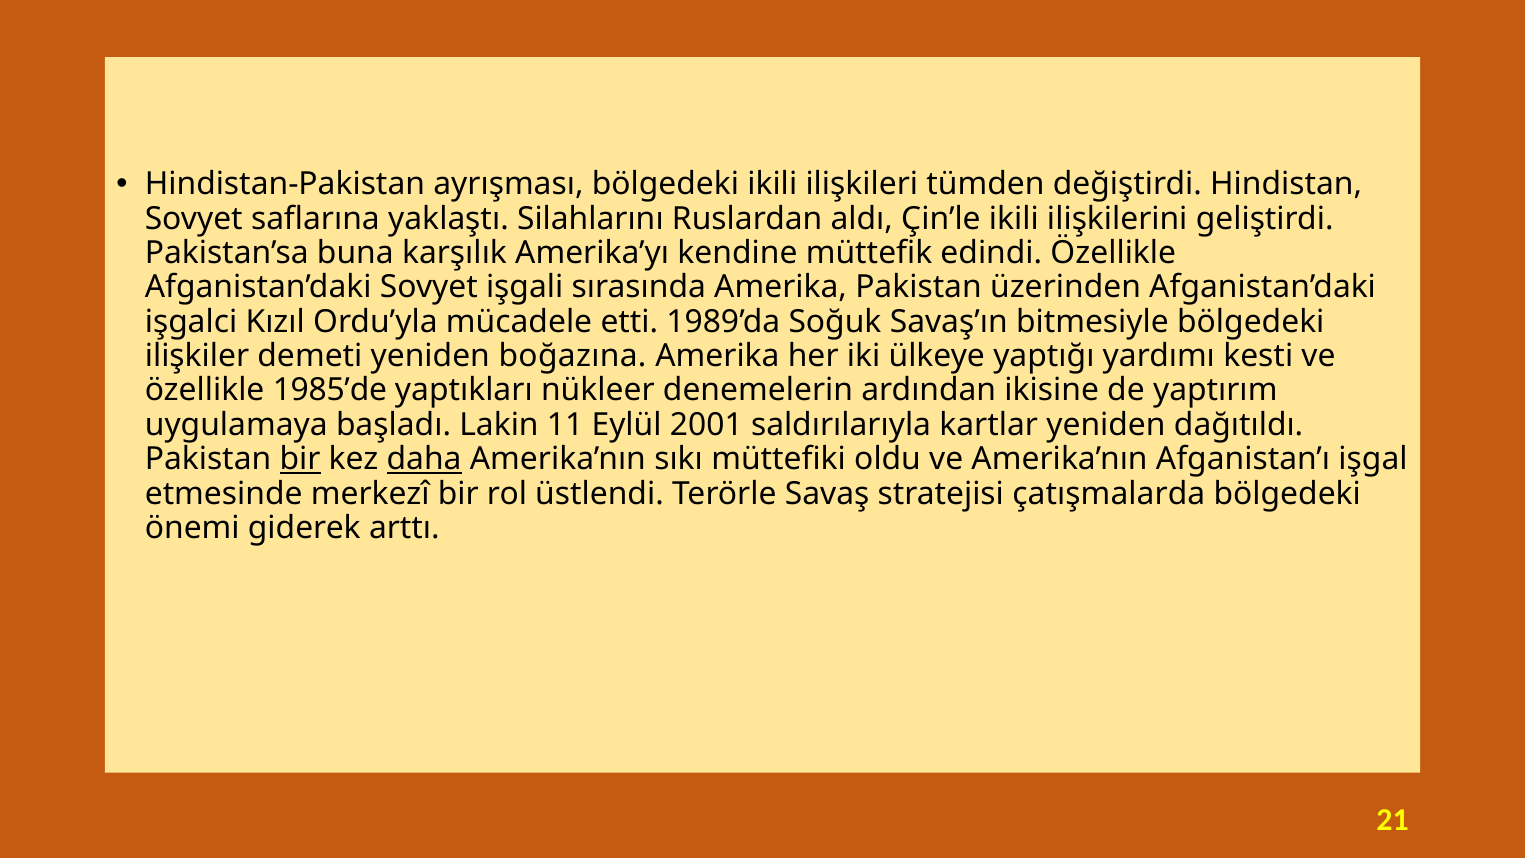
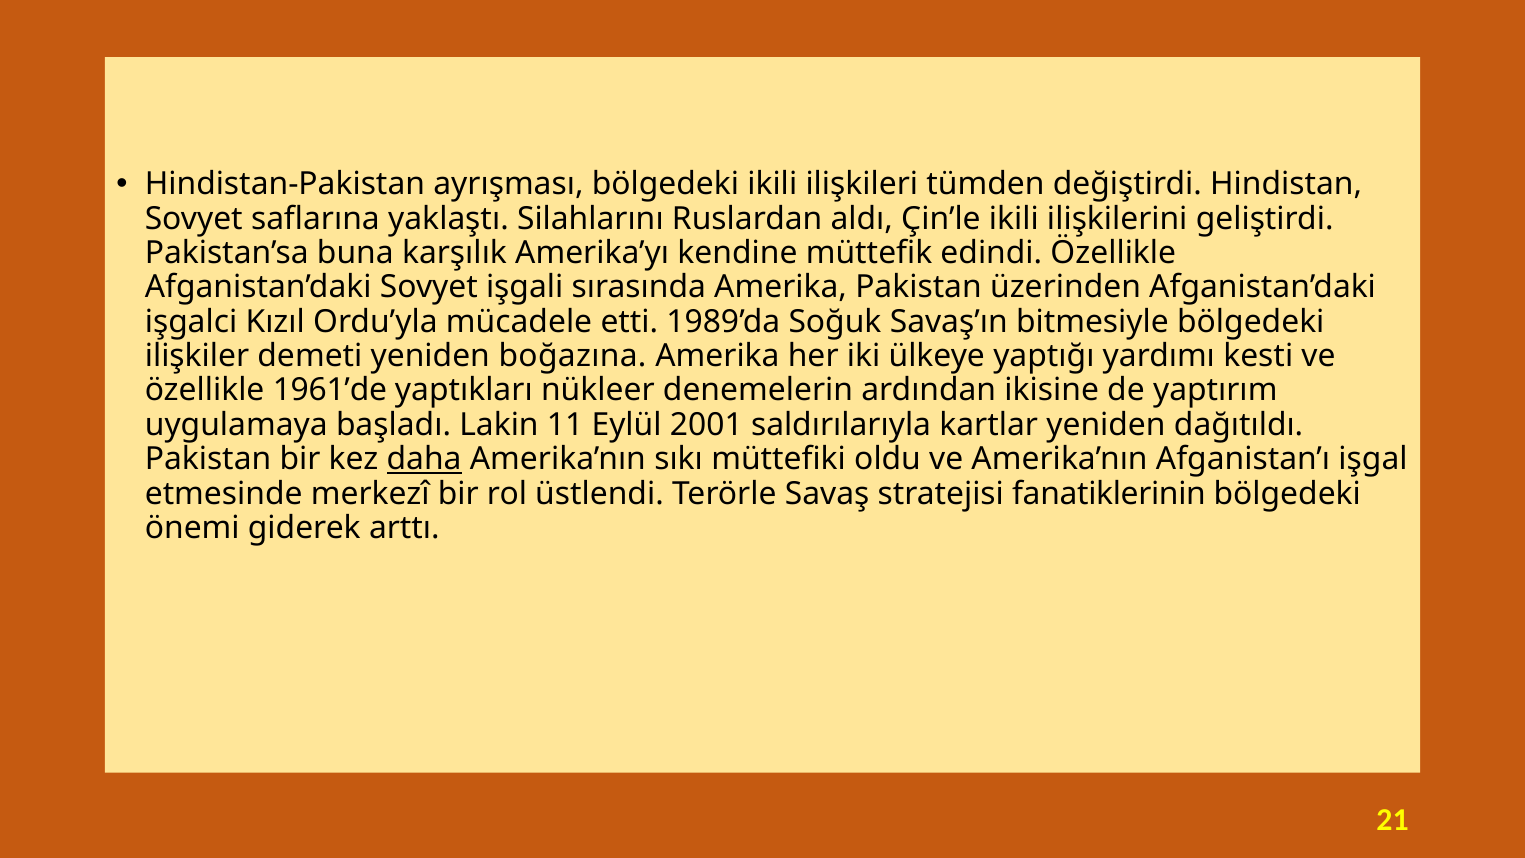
1985’de: 1985’de -> 1961’de (330, 390)
bir underline: present -> none (300, 459)
çatışmalarda: çatışmalarda -> fanatiklerinin (1109, 493)
